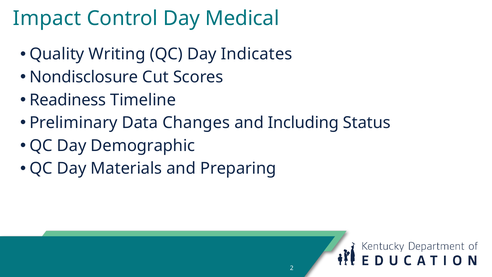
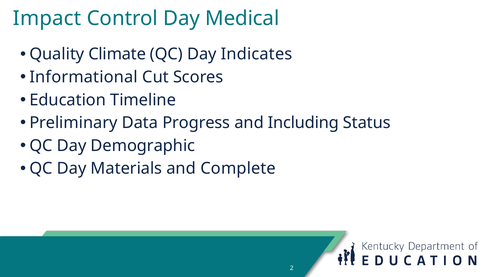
Writing: Writing -> Climate (117, 54)
Nondisclosure: Nondisclosure -> Informational (84, 77)
Readiness: Readiness -> Education (68, 100)
Changes: Changes -> Progress (196, 123)
Preparing: Preparing -> Complete (238, 168)
